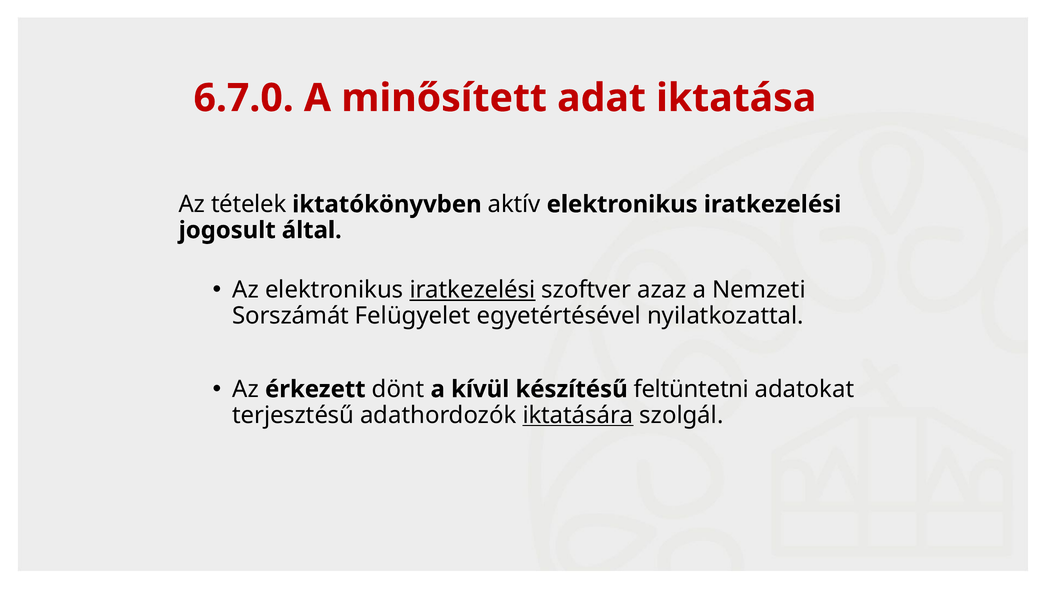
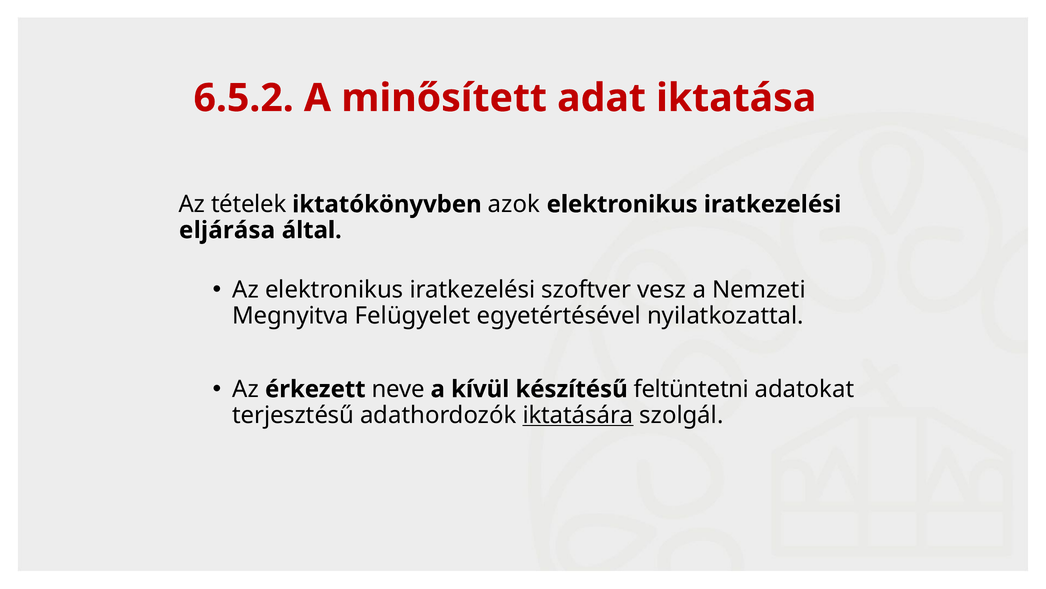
6.7.0: 6.7.0 -> 6.5.2 (244, 98)
aktív: aktív -> azok (514, 204)
jogosult: jogosult -> eljárása (227, 230)
iratkezelési underline: present -> none (472, 289)
azaz: azaz -> vesz (662, 289)
Sorszámát: Sorszámát -> Megnyitva (291, 315)
dönt: dönt -> neve (398, 389)
